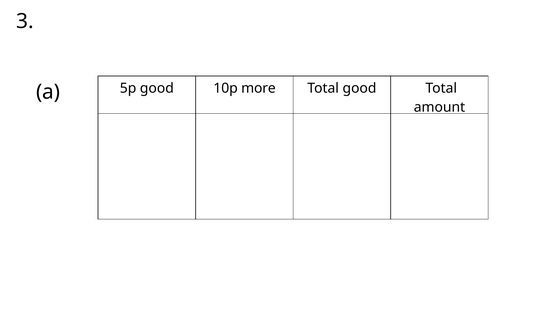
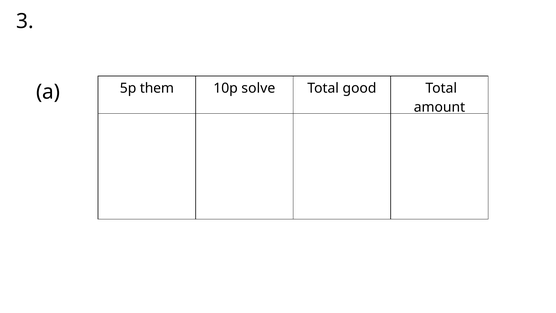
5p good: good -> them (157, 88)
more: more -> solve (258, 88)
